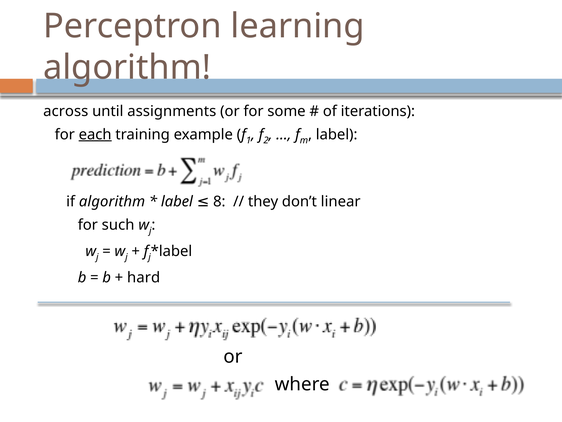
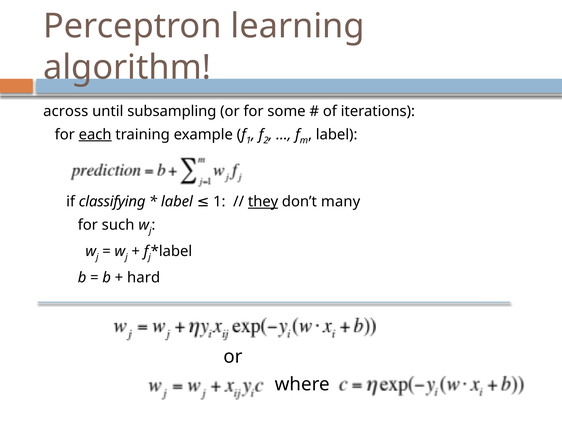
assignments: assignments -> subsampling (172, 111)
if algorithm: algorithm -> classifying (112, 202)
label 8: 8 -> 1 (219, 202)
they underline: none -> present (263, 202)
linear: linear -> many (341, 202)
